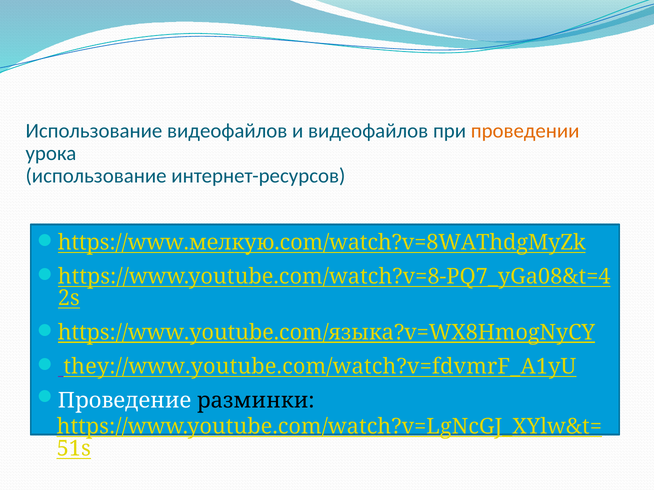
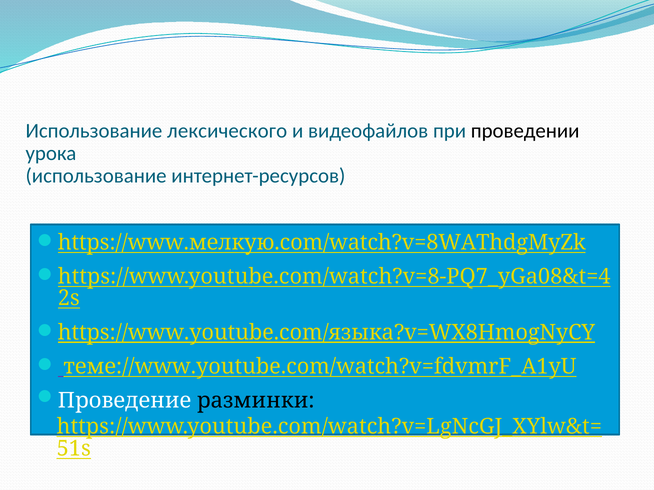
Использование видеофайлов: видеофайлов -> лексического (227, 131)
проведении colour: orange -> black (525, 131)
they://www.youtube.com/watch?v=fdvmrF_A1yU: they://www.youtube.com/watch?v=fdvmrF_A1yU -> теме://www.youtube.com/watch?v=fdvmrF_A1yU (320, 367)
